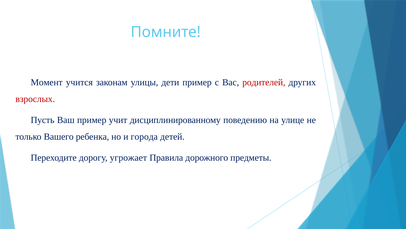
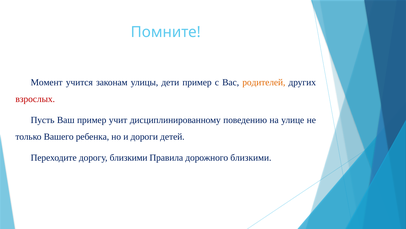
родителей colour: red -> orange (264, 82)
города: города -> дороги (144, 137)
дорогу угрожает: угрожает -> близкими (129, 157)
дорожного предметы: предметы -> близкими (251, 157)
